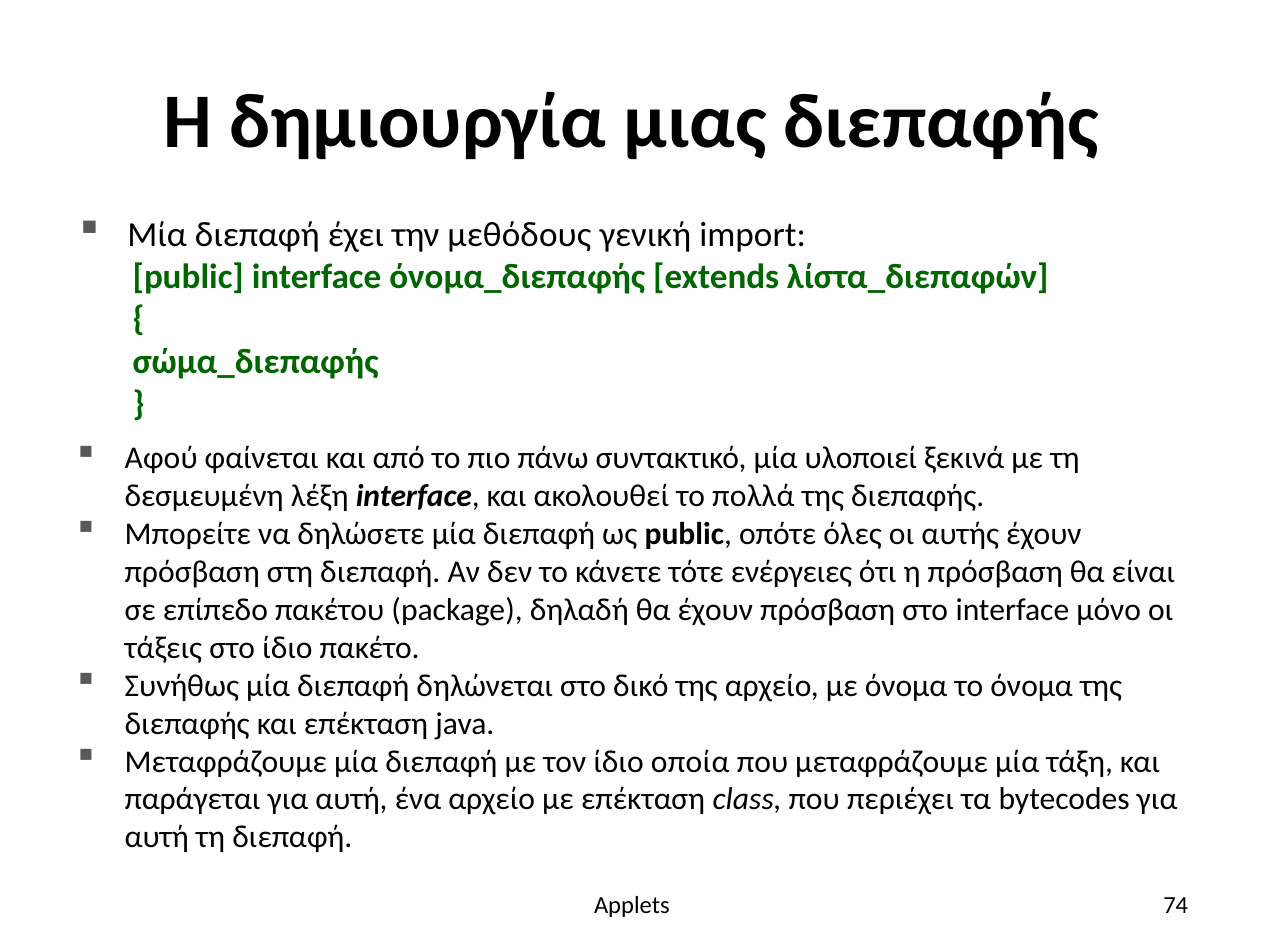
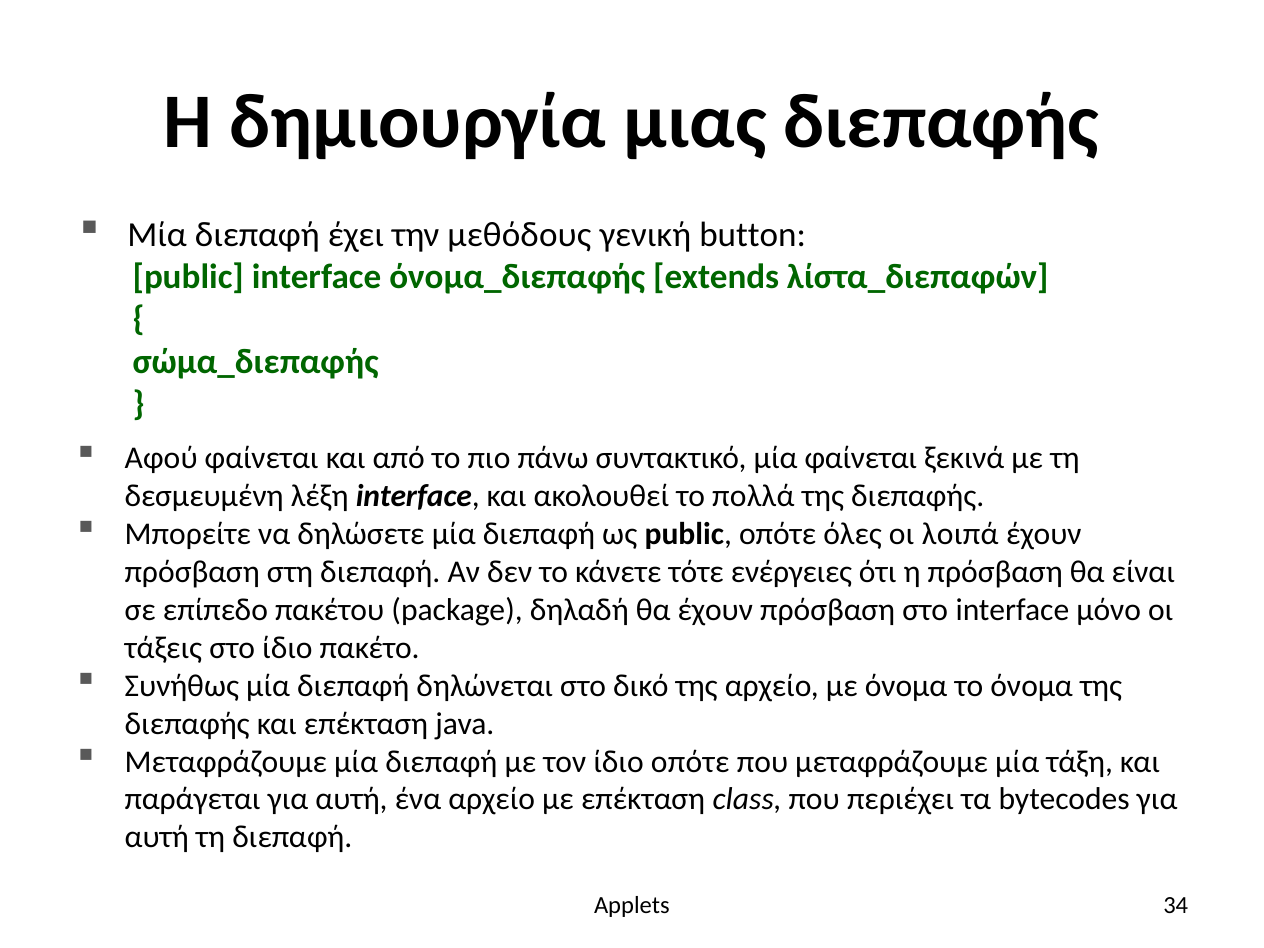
import: import -> button (753, 235)
μία υλοποιεί: υλοποιεί -> φαίνεται (861, 458)
αυτής: αυτής -> λοιπά (960, 534)
ίδιο οποία: οποία -> οπότε (690, 762)
74: 74 -> 34 (1176, 905)
